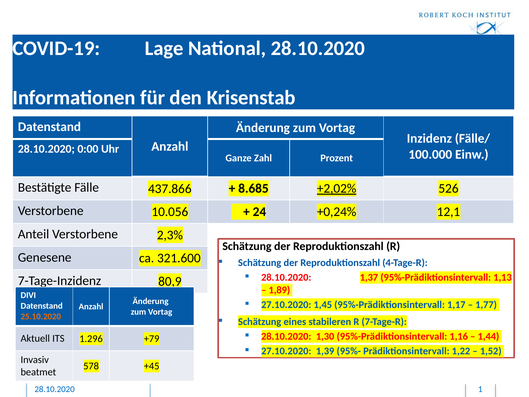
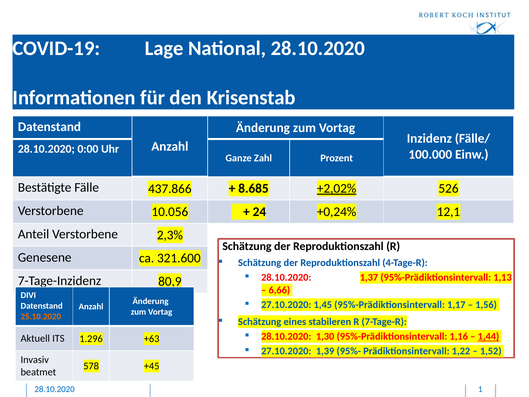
1,89: 1,89 -> 6,66 (279, 290)
1,77: 1,77 -> 1,56 (486, 305)
1,44 underline: none -> present (488, 336)
+79: +79 -> +63 (152, 339)
